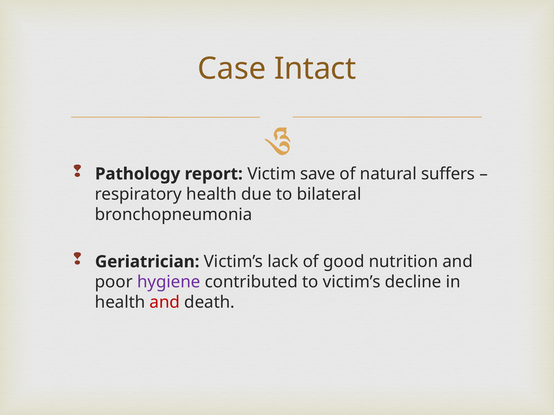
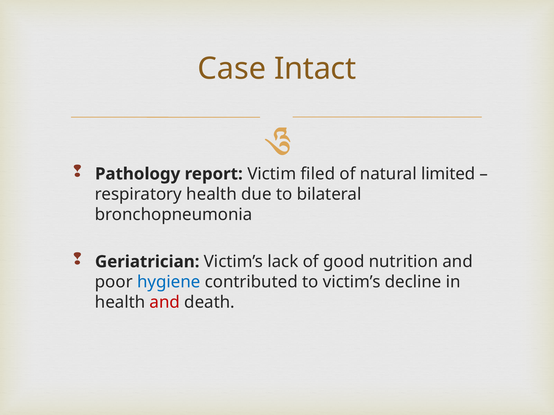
save: save -> filed (318, 174)
suffers: suffers -> limited (448, 174)
hygiene colour: purple -> blue (169, 282)
